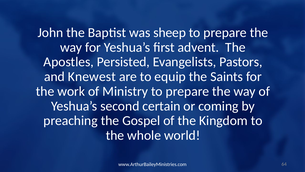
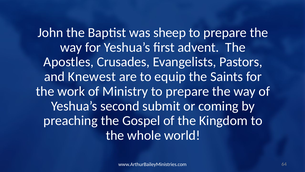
Persisted: Persisted -> Crusades (123, 62)
certain: certain -> submit (161, 106)
